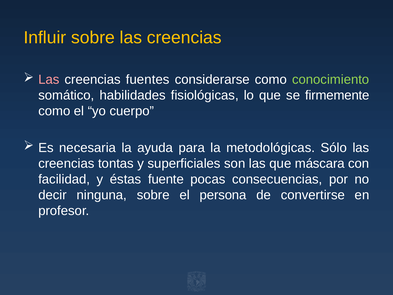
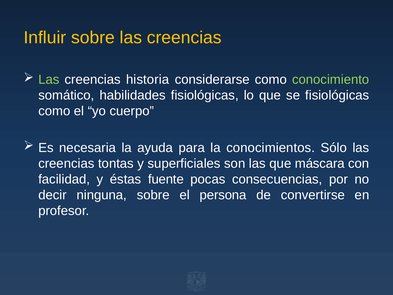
Las colour: pink -> light green (49, 80)
fuentes: fuentes -> historia (148, 80)
se firmemente: firmemente -> fisiológicas (337, 95)
metodológicas: metodológicas -> conocimientos (271, 148)
